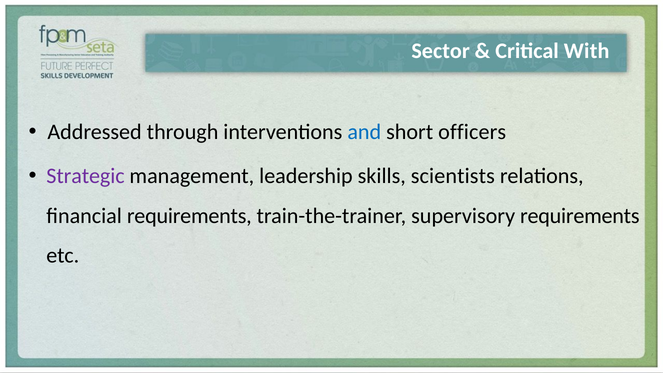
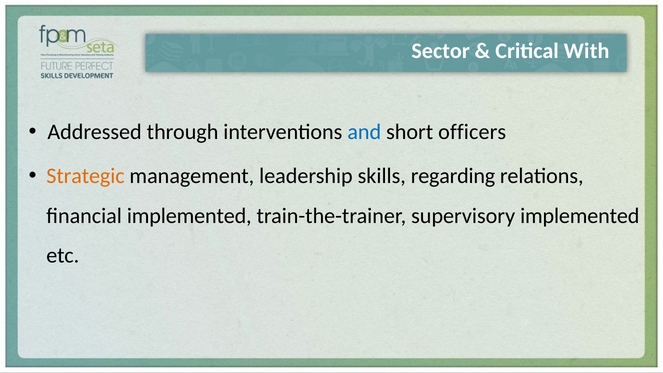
Strategic colour: purple -> orange (85, 176)
scientists: scientists -> regarding (453, 176)
financial requirements: requirements -> implemented (189, 216)
supervisory requirements: requirements -> implemented (580, 216)
